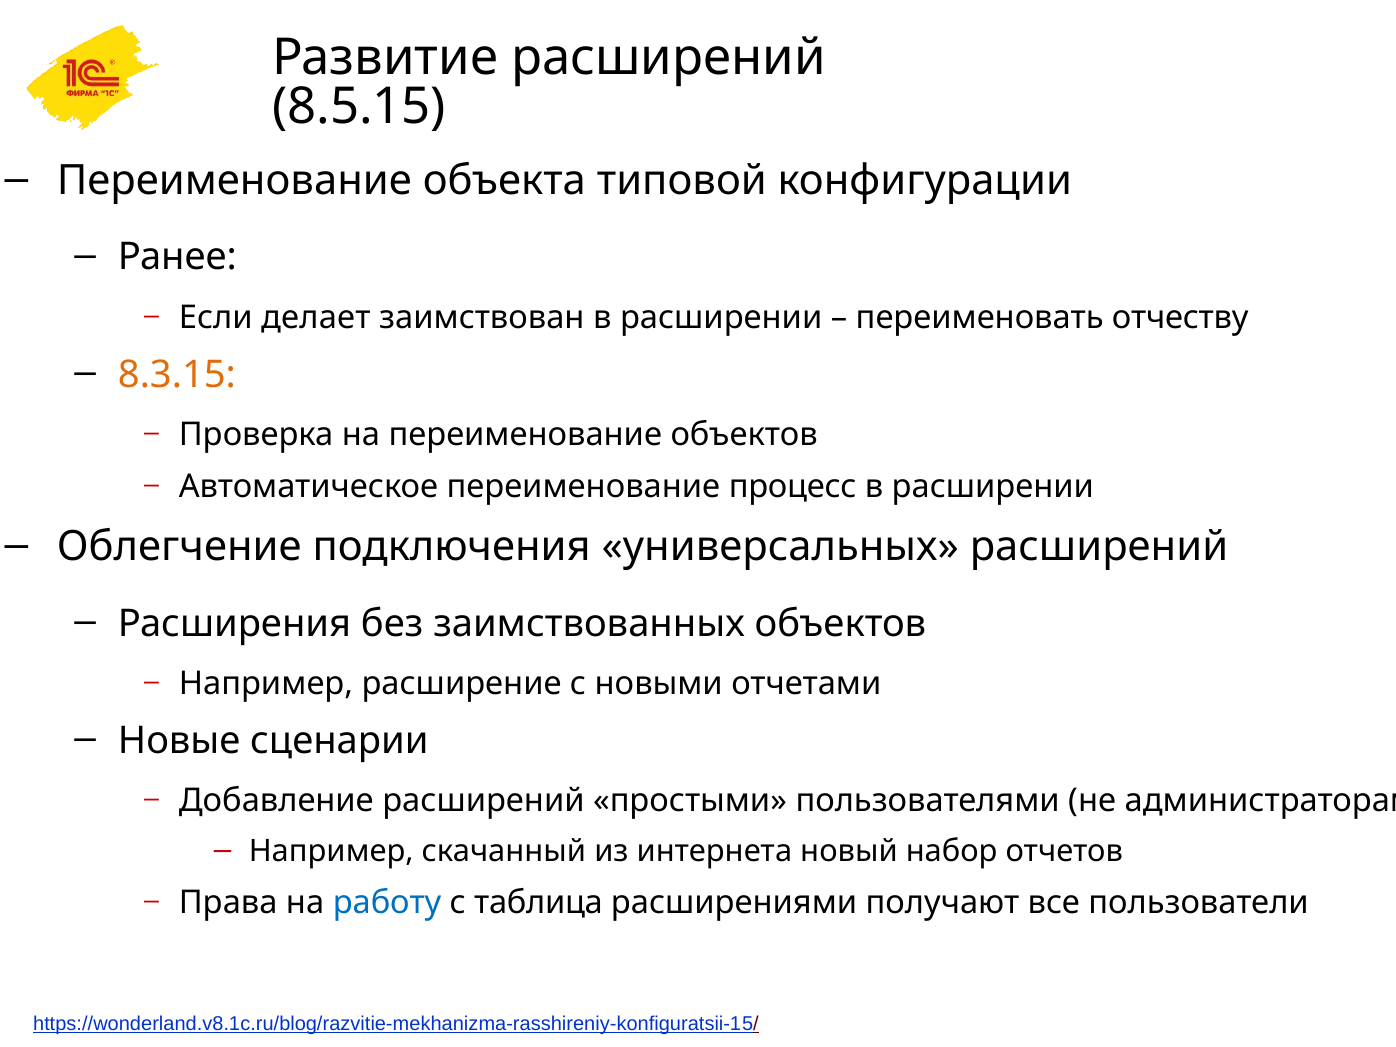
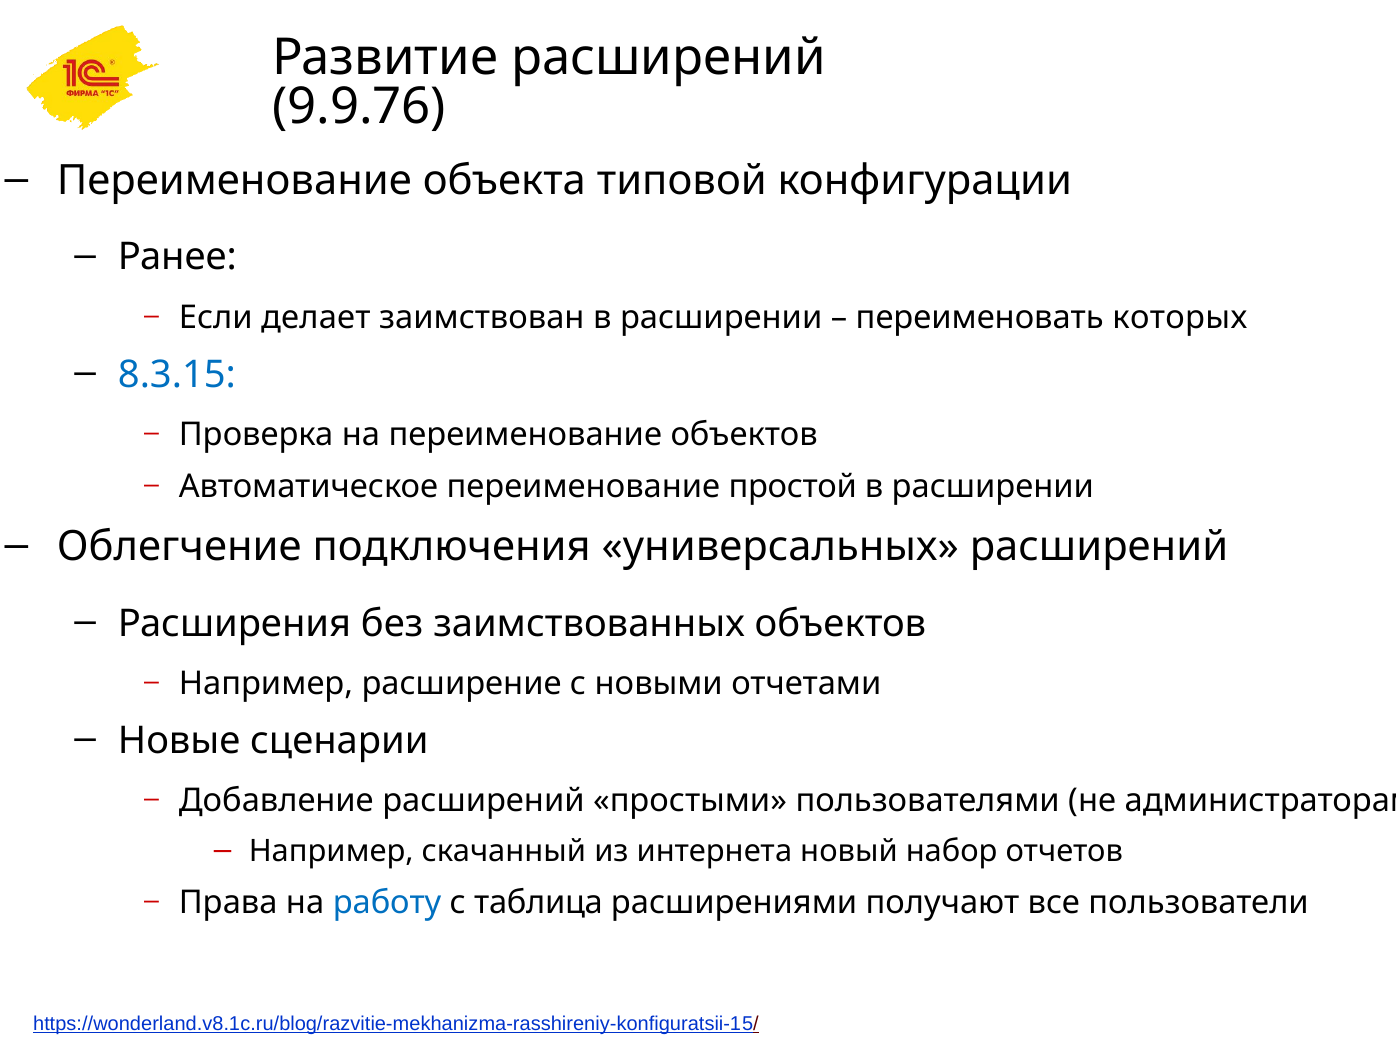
8.5.15: 8.5.15 -> 9.9.76 (359, 107)
отчеству: отчеству -> которых (1180, 317)
8.3.15 colour: orange -> blue (177, 374)
процесс: процесс -> простой (793, 487)
